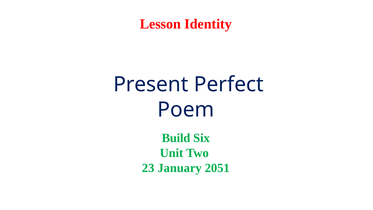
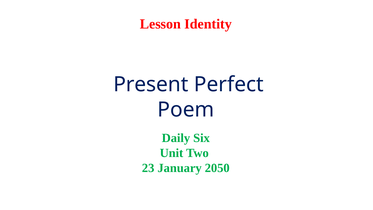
Build: Build -> Daily (176, 138)
2051: 2051 -> 2050 (217, 168)
